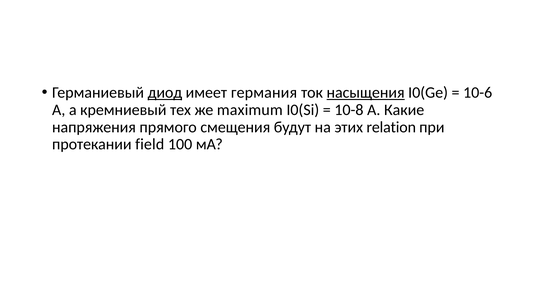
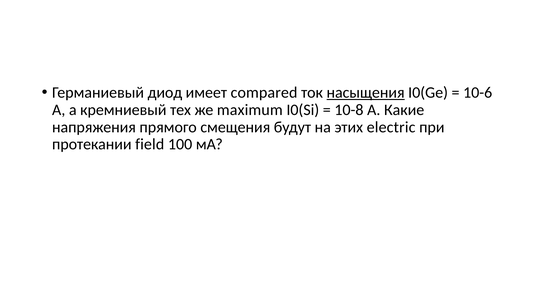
диод underline: present -> none (165, 93)
германия: германия -> compared (264, 93)
relation: relation -> electric (391, 127)
